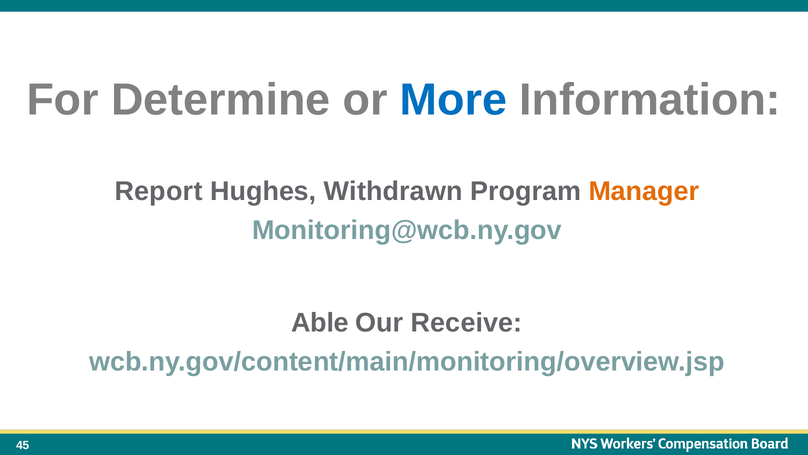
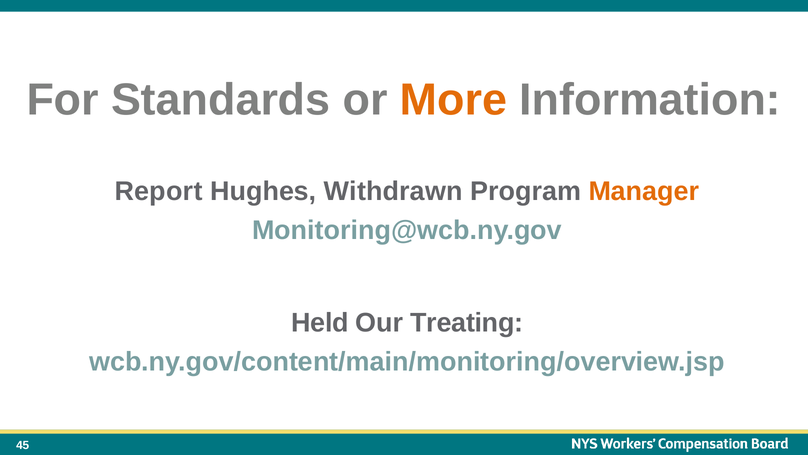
Determine: Determine -> Standards (221, 100)
More colour: blue -> orange (454, 100)
Able: Able -> Held (320, 323)
Receive: Receive -> Treating (467, 323)
